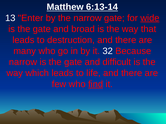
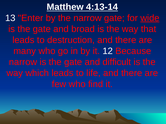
6:13-14: 6:13-14 -> 4:13-14 (102, 7)
32: 32 -> 12 (108, 51)
find underline: present -> none (96, 84)
